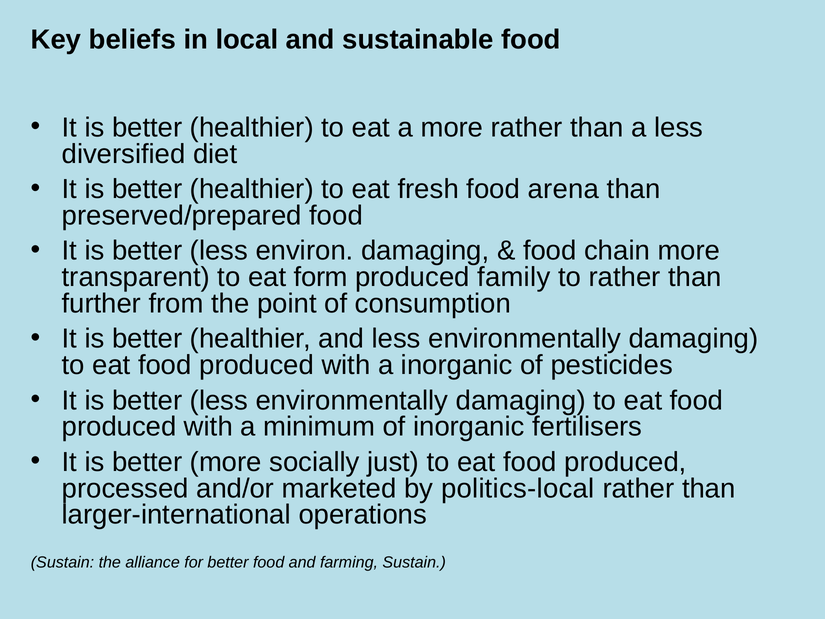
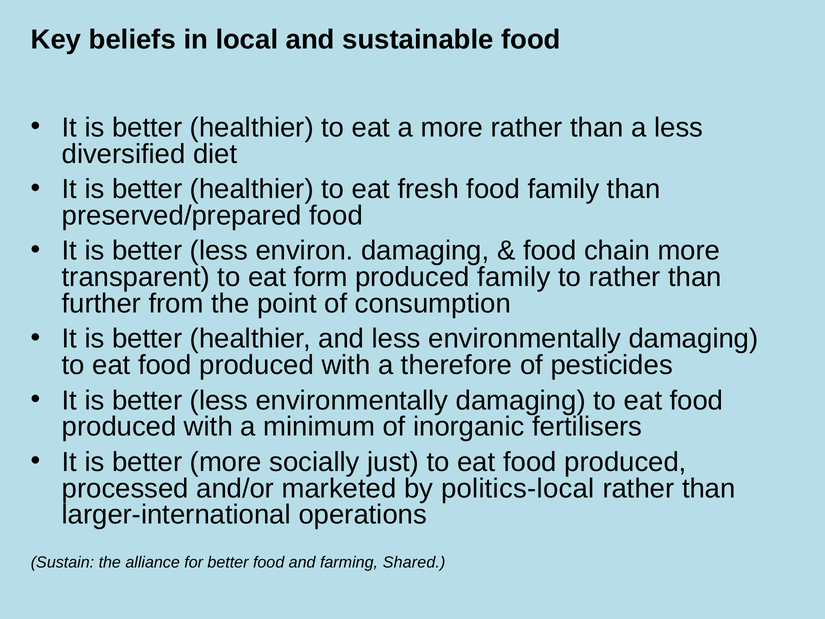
food arena: arena -> family (563, 189)
a inorganic: inorganic -> therefore (457, 365)
farming Sustain: Sustain -> Shared (414, 562)
